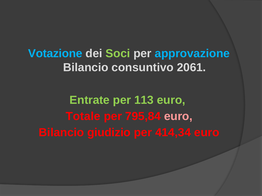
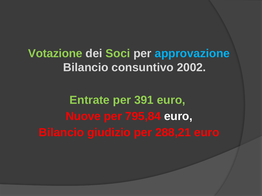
Votazione colour: light blue -> light green (55, 54)
2061: 2061 -> 2002 (191, 68)
113: 113 -> 391 (144, 100)
Totale: Totale -> Nuove (83, 117)
euro colour: pink -> white (178, 117)
414,34: 414,34 -> 288,21 (173, 133)
